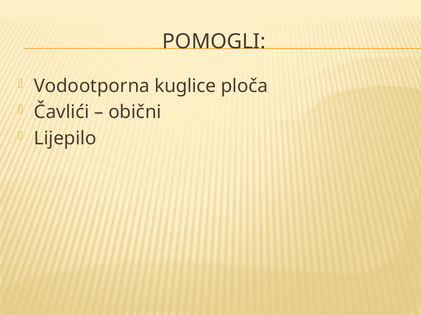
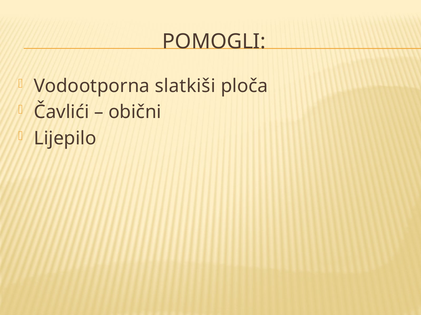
kuglice: kuglice -> slatkiši (185, 86)
